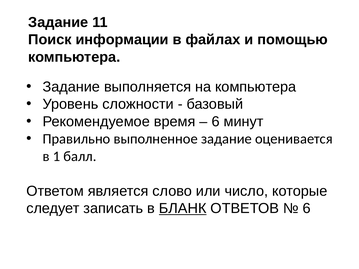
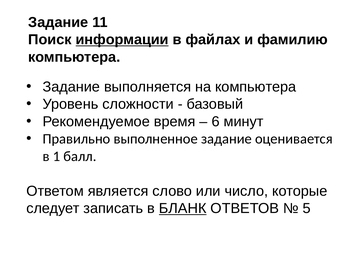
информации underline: none -> present (122, 40)
помощью: помощью -> фамилию (293, 40)
6: 6 -> 5 (307, 209)
